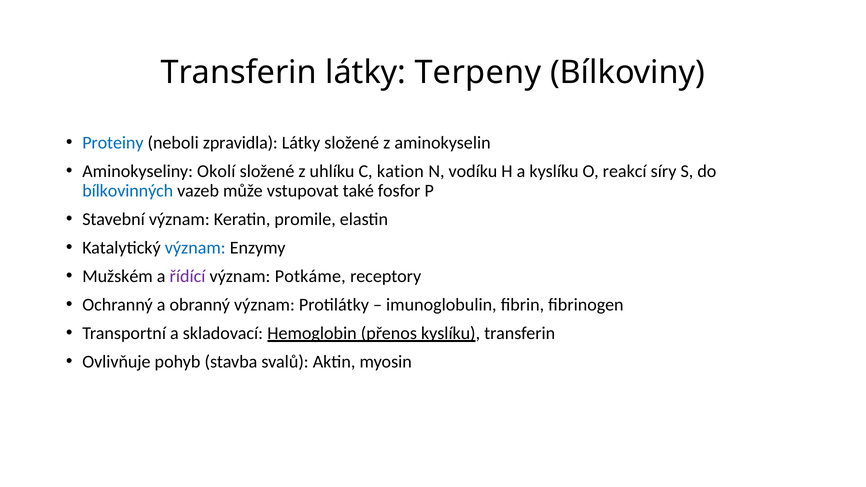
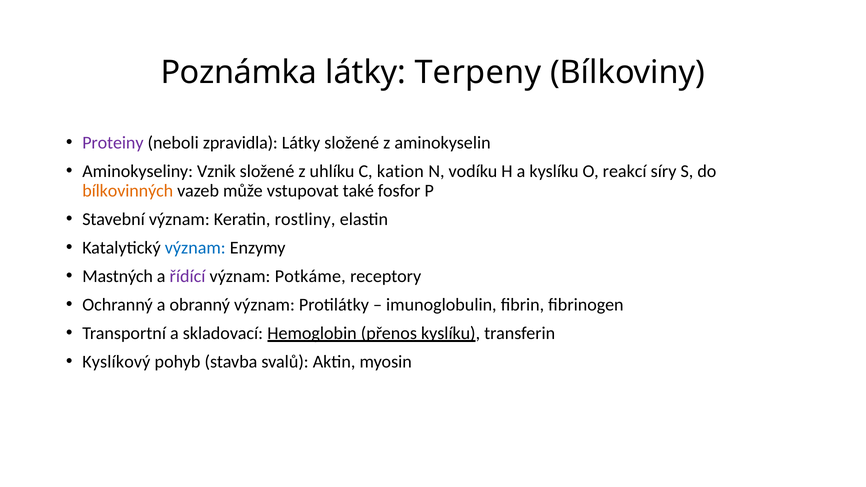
Transferin: Transferin -> Poznámka (239, 73)
Proteiny colour: blue -> purple (113, 143)
Okolí: Okolí -> Vznik (216, 171)
bílkovinných colour: blue -> orange (128, 191)
promile: promile -> rostliny (305, 219)
Mužském: Mužském -> Mastných (118, 276)
Ovlivňuje: Ovlivňuje -> Kyslíkový (116, 362)
